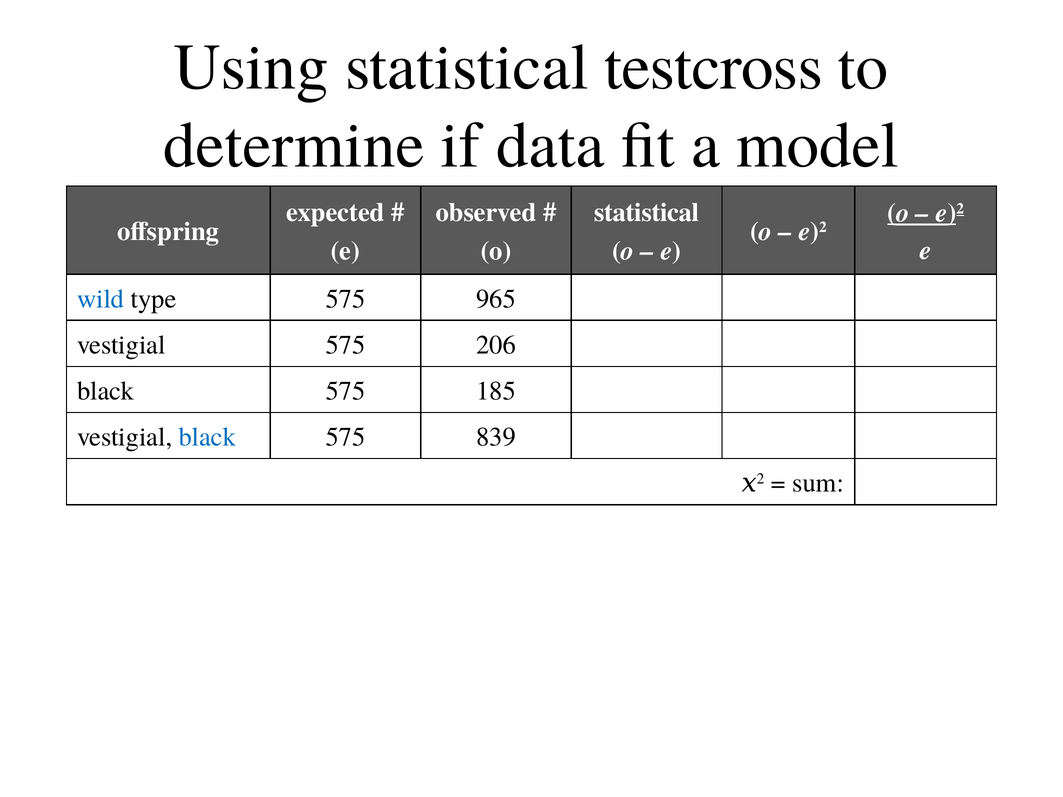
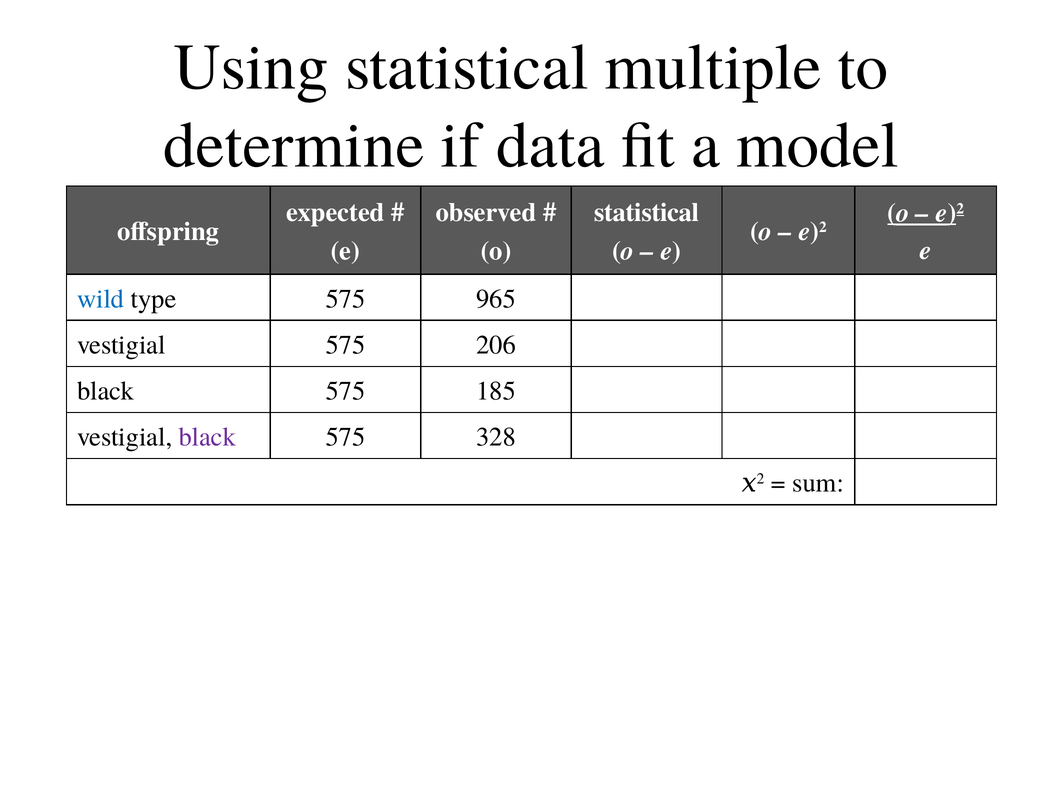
testcross: testcross -> multiple (713, 67)
black colour: blue -> purple (207, 437)
839: 839 -> 328 (496, 437)
